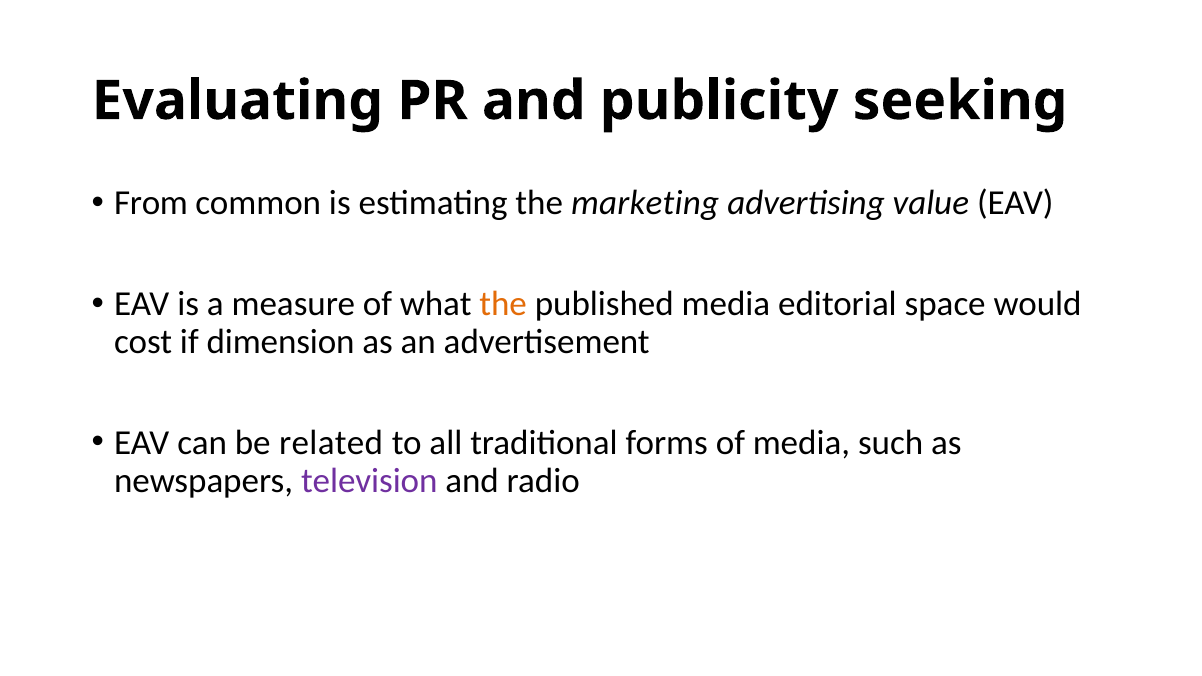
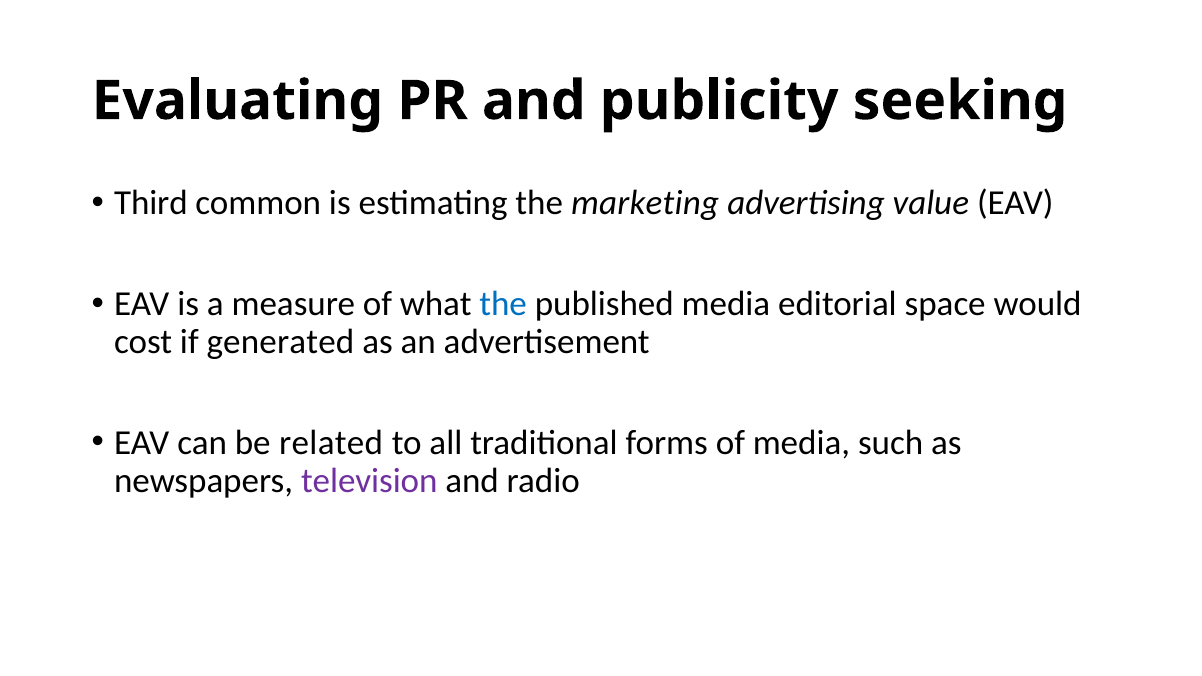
From: From -> Third (151, 203)
the colour: orange -> blue (503, 304)
dimension: dimension -> generated (280, 342)
